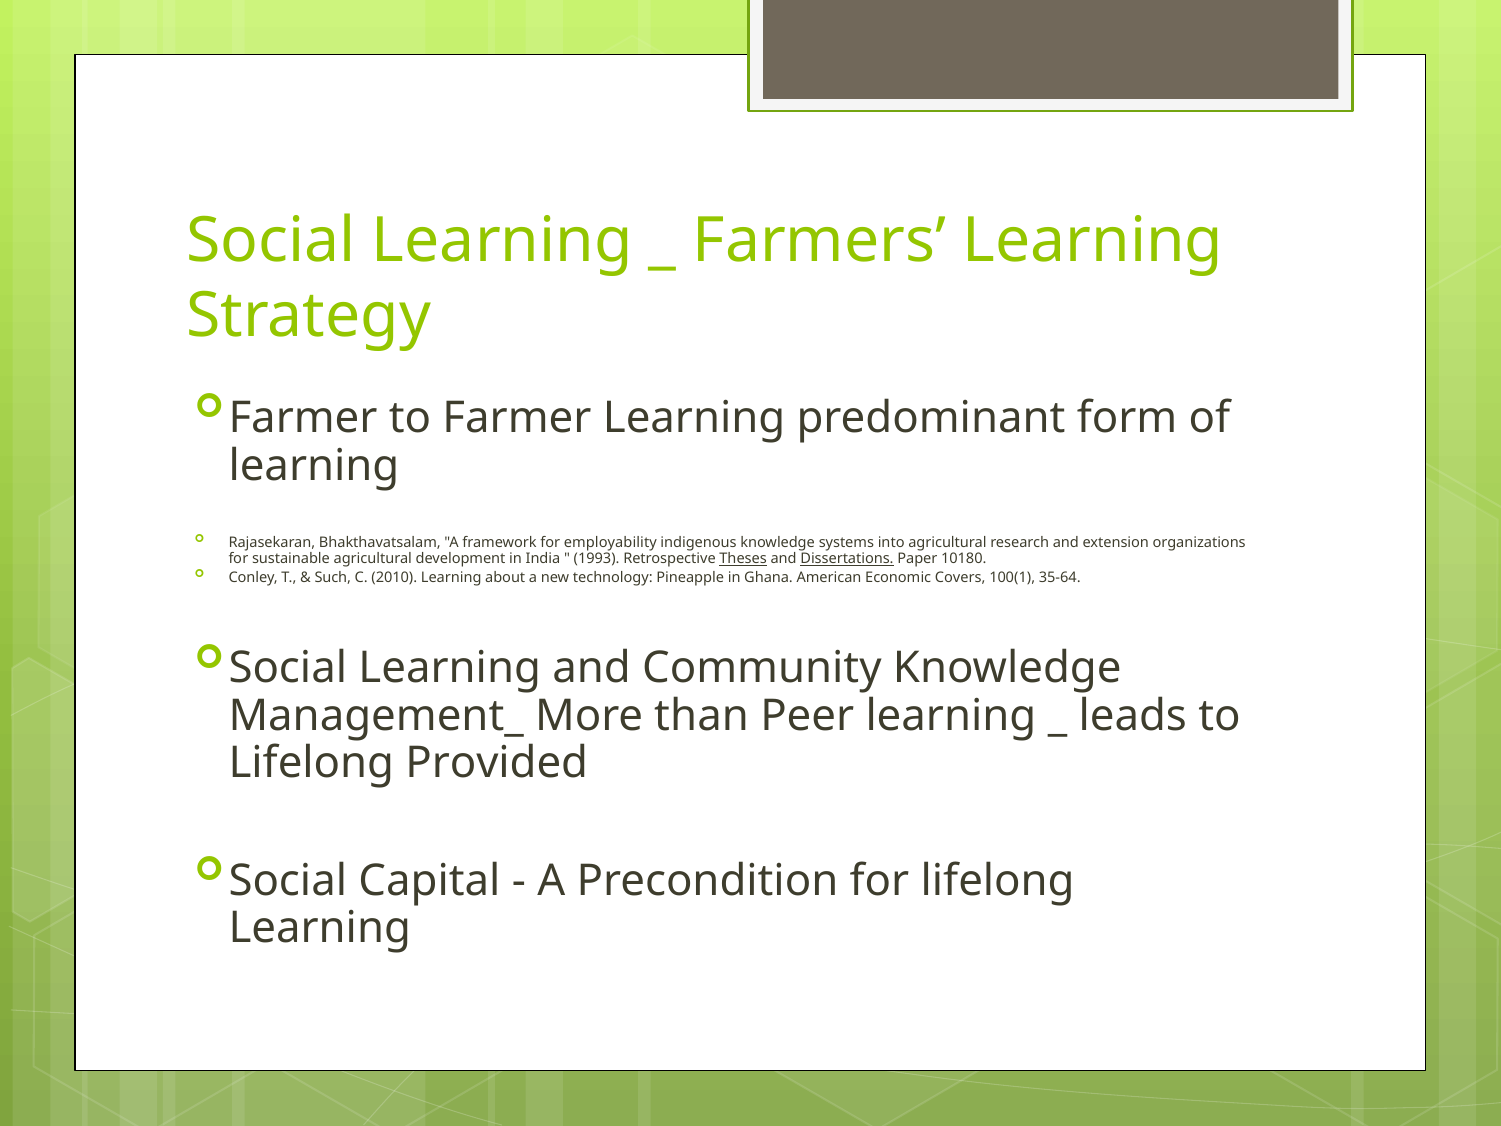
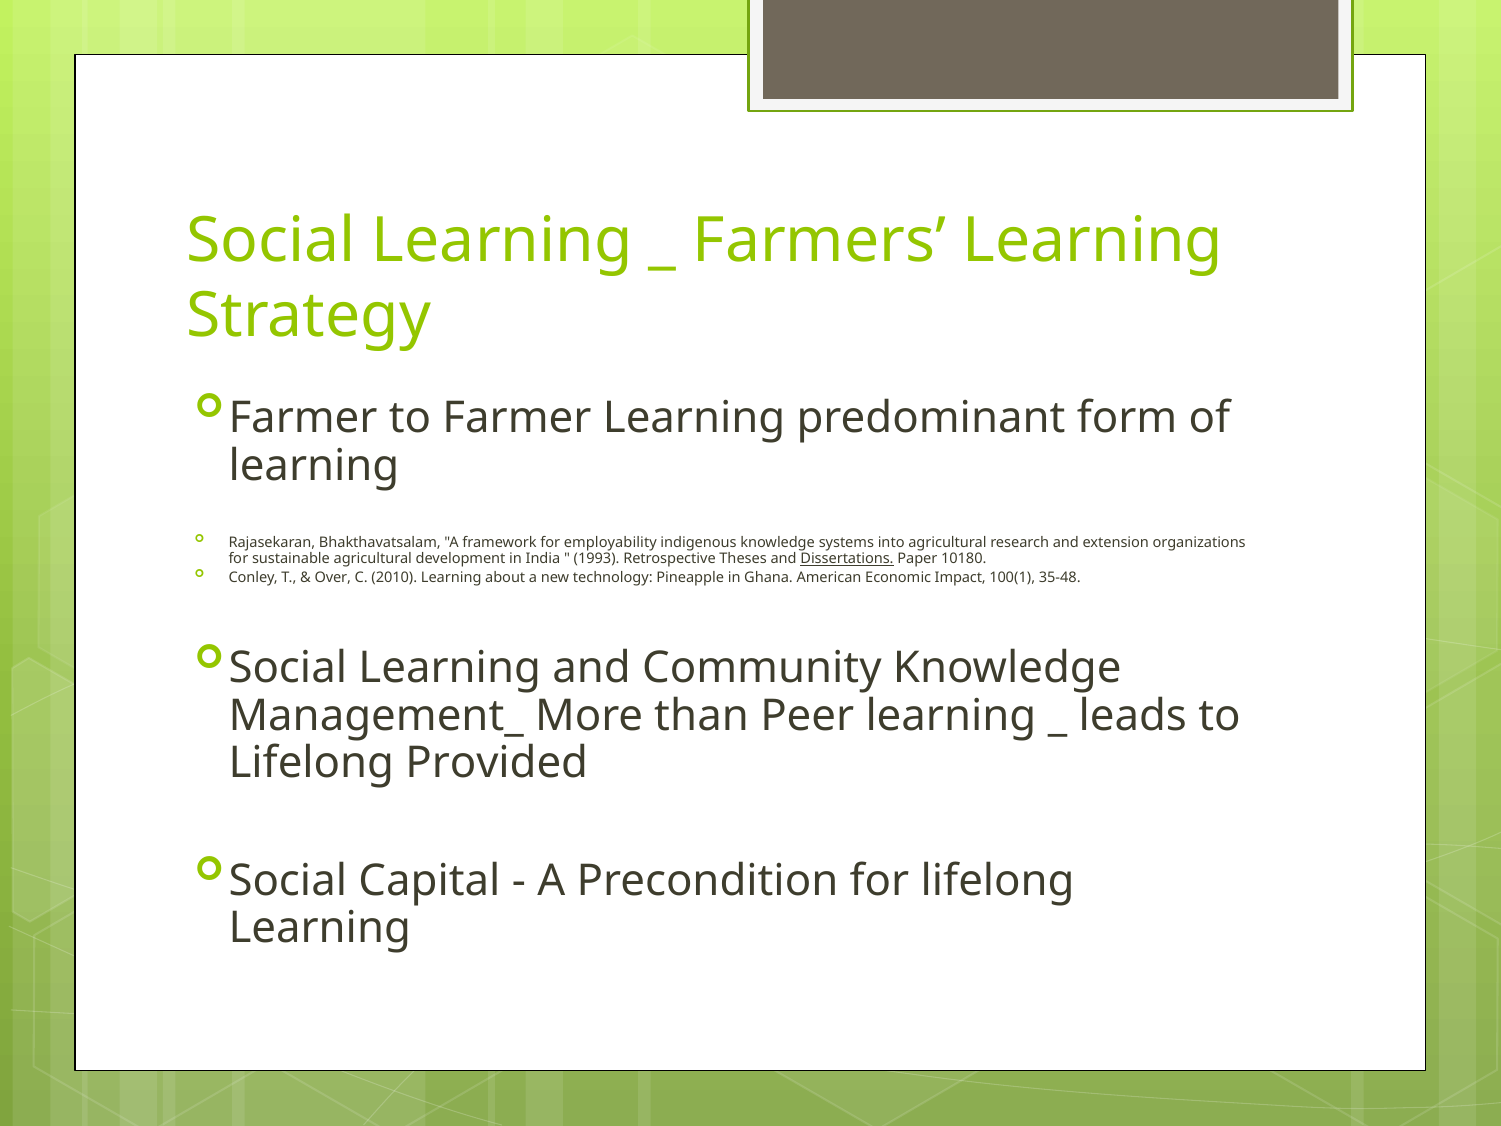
Theses underline: present -> none (743, 559)
Such: Such -> Over (333, 577)
Covers: Covers -> Impact (960, 577)
35-64: 35-64 -> 35-48 (1060, 577)
